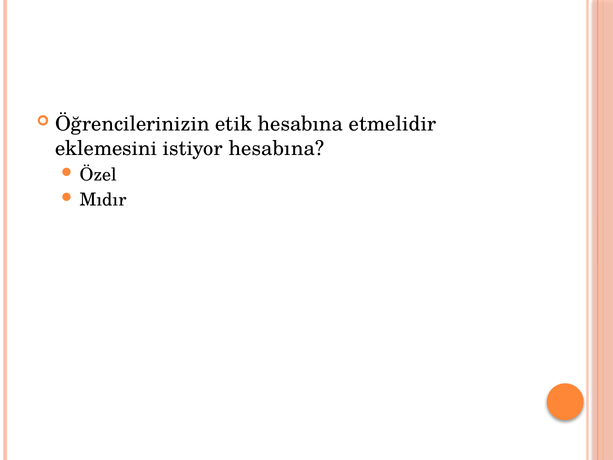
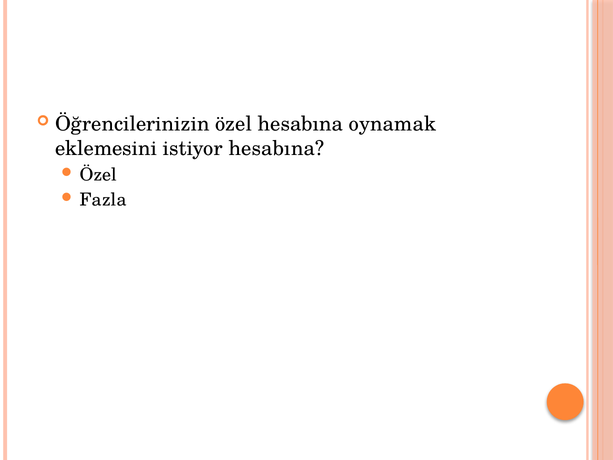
Öğrencilerinizin etik: etik -> özel (234, 124)
etmelidir: etmelidir -> oynamak (393, 124)
Mıdır: Mıdır -> Fazla (103, 200)
